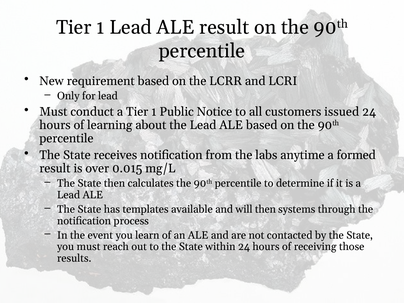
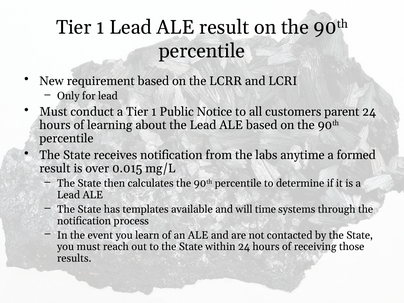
issued: issued -> parent (342, 112)
will then: then -> time (265, 209)
